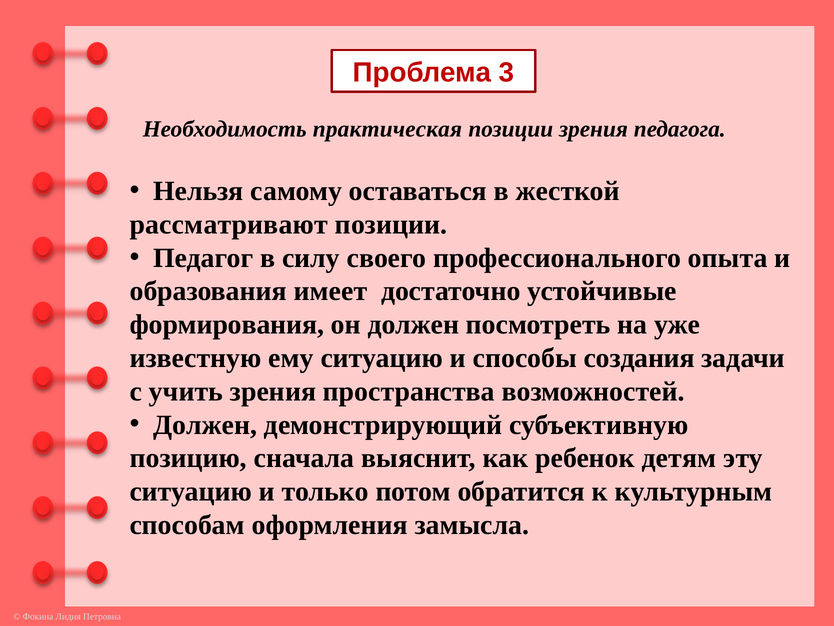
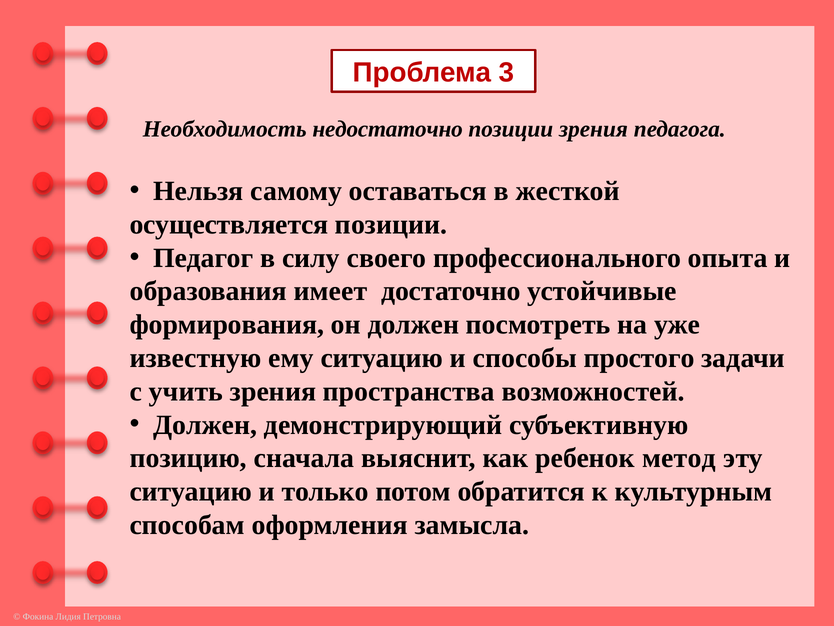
практическая: практическая -> недостаточно (388, 129)
рассматривают: рассматривают -> осуществляется (229, 224)
создания: создания -> простого (639, 358)
детям: детям -> метод (679, 458)
